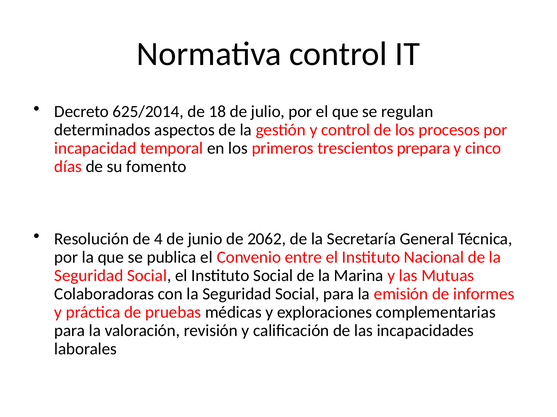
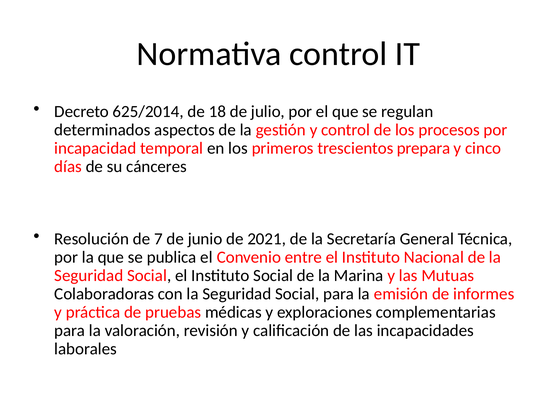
fomento: fomento -> cánceres (157, 167)
4: 4 -> 7 (158, 239)
2062: 2062 -> 2021 (267, 239)
